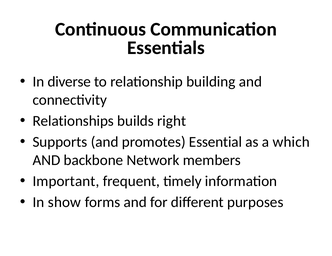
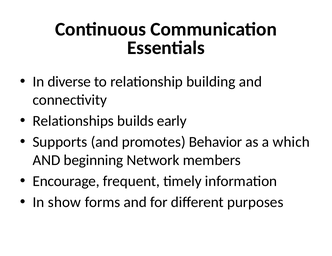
right: right -> early (172, 121)
Essential: Essential -> Behavior (216, 142)
backbone: backbone -> beginning (93, 160)
Important: Important -> Encourage (66, 182)
